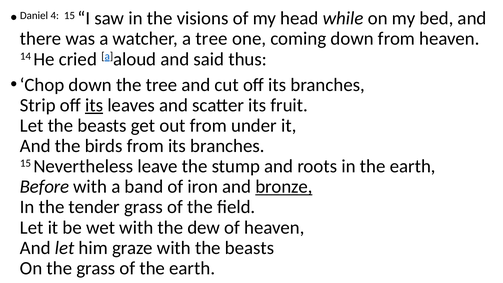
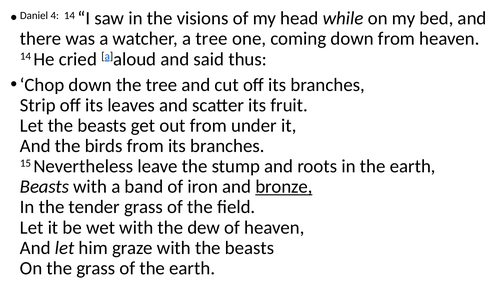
4 15: 15 -> 14 (69, 15)
its underline: present -> none (94, 105)
Before: Before -> Beasts (44, 187)
